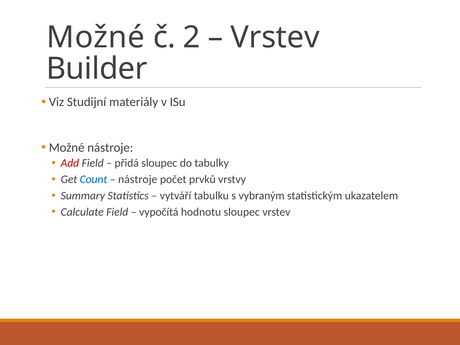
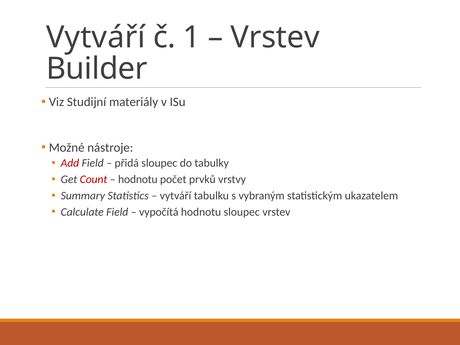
Možné: Možné -> Vytváří (96, 37)
2: 2 -> 1 (192, 37)
Count colour: blue -> red (94, 179)
nástroje: nástroje -> hodnotu (138, 179)
